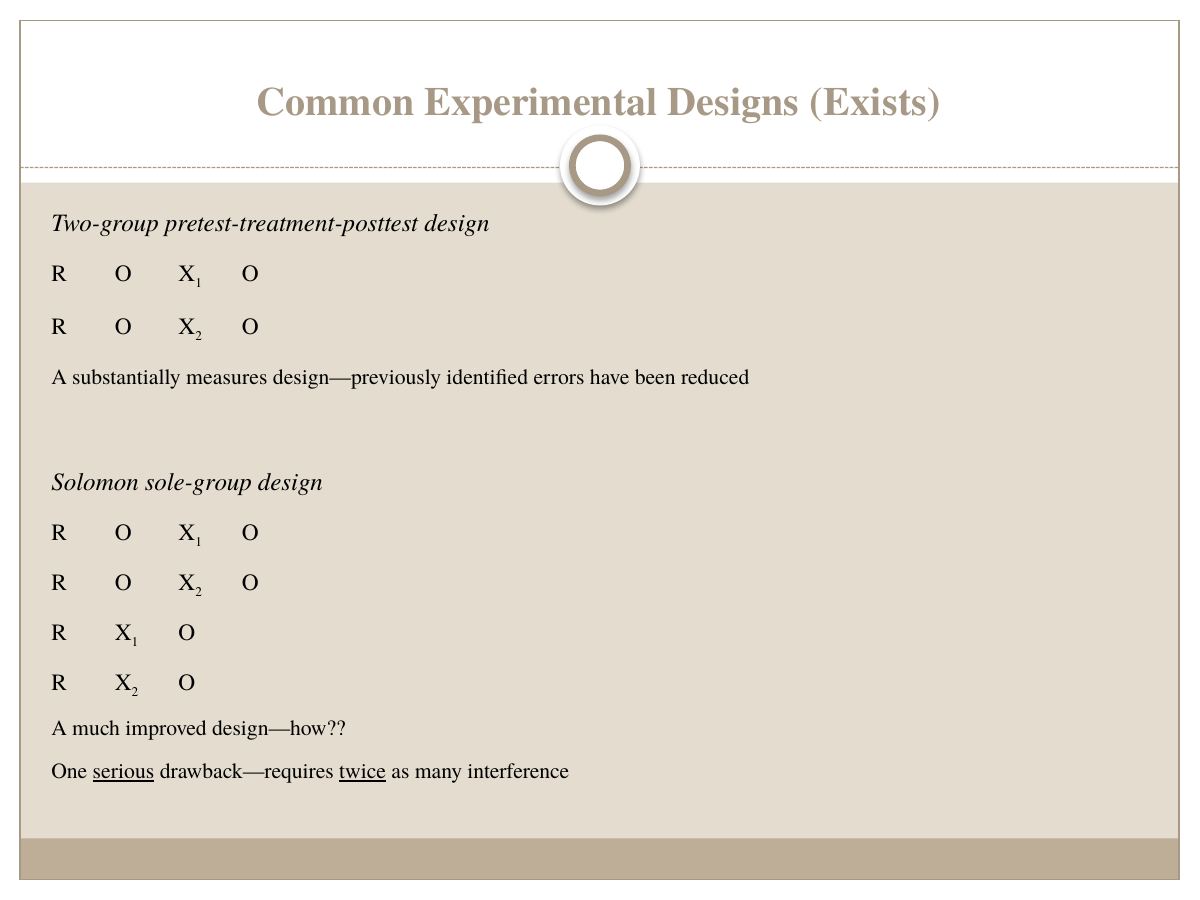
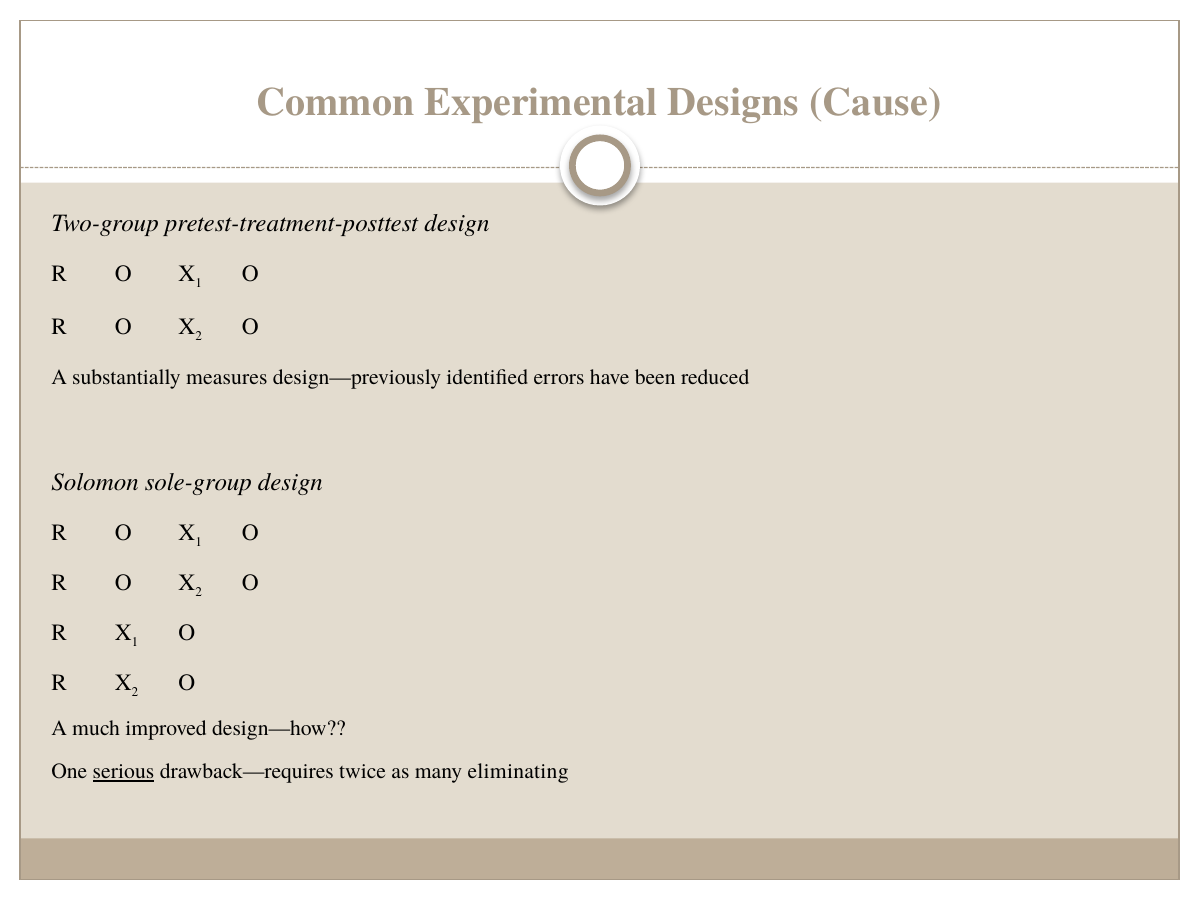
Exists: Exists -> Cause (875, 102)
twice underline: present -> none (363, 772)
interference: interference -> eliminating (518, 772)
